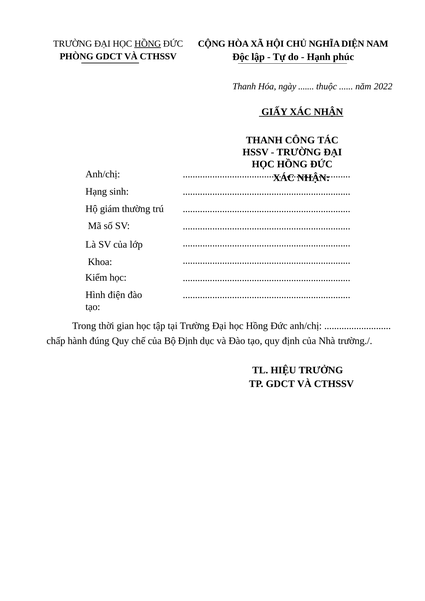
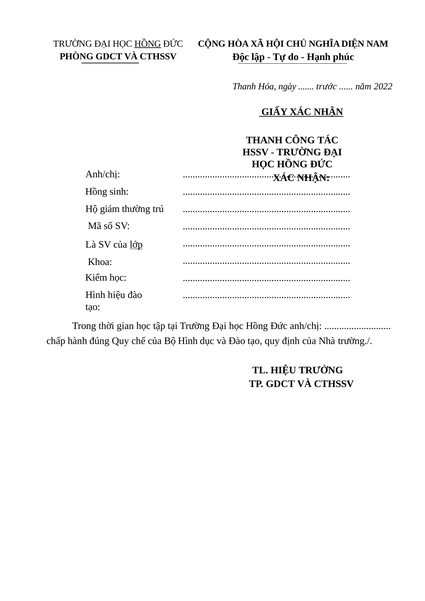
thuộc: thuộc -> trước (327, 87)
Hạng: Hạng -> Hồng (96, 192)
lớp underline: none -> present (136, 245)
Hình điện: điện -> hiệu (116, 295)
Bộ Định: Định -> Hình (188, 341)
